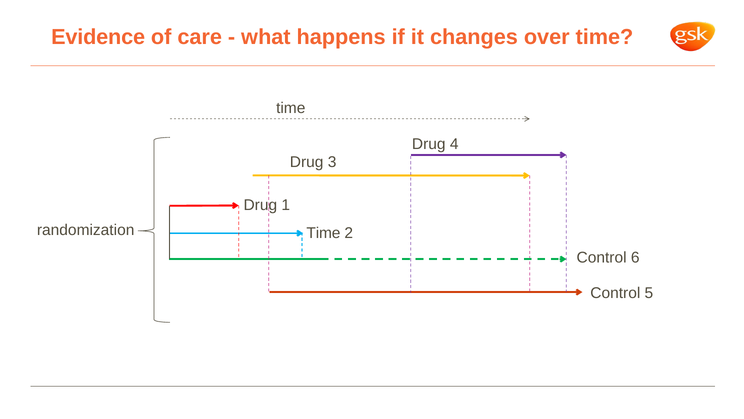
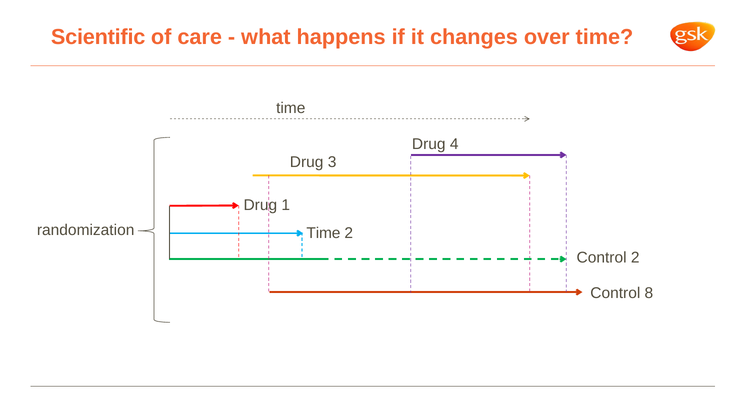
Evidence: Evidence -> Scientific (98, 37)
Control 6: 6 -> 2 (635, 257)
5: 5 -> 8 (649, 293)
